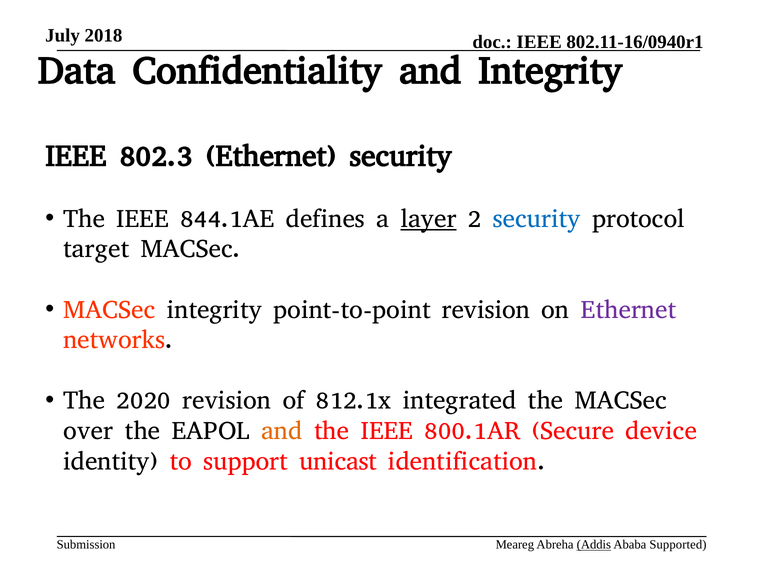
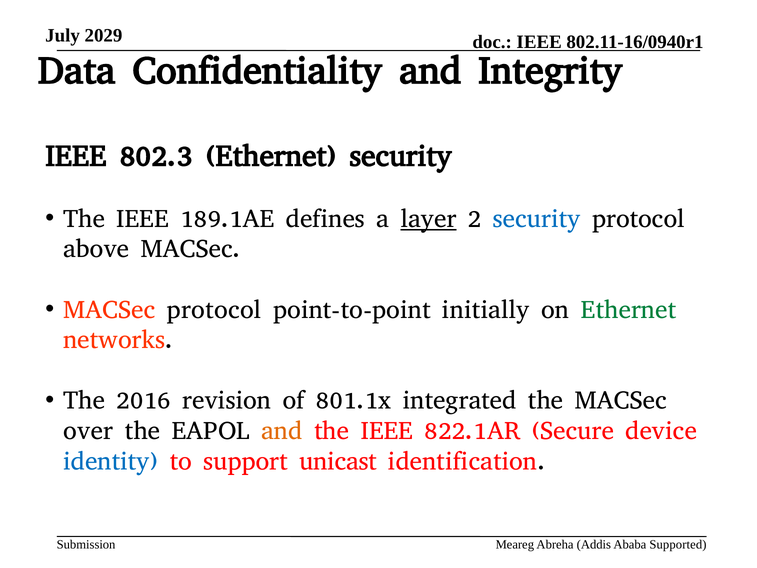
2018: 2018 -> 2029 (103, 35)
844.1AE: 844.1AE -> 189.1AE (227, 219)
target: target -> above (96, 249)
MACSec integrity: integrity -> protocol (214, 310)
point-to-point revision: revision -> initially (486, 310)
Ethernet colour: purple -> green (629, 310)
2020: 2020 -> 2016 (144, 400)
812.1x: 812.1x -> 801.1x (354, 400)
800.1AR: 800.1AR -> 822.1AR (472, 431)
identity colour: black -> blue (111, 461)
Addis underline: present -> none (594, 545)
